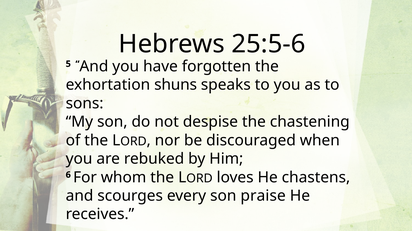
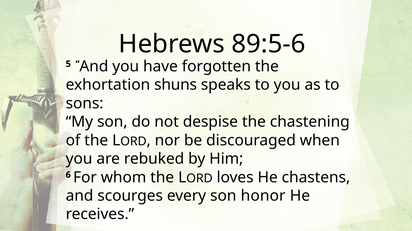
25:5-6: 25:5-6 -> 89:5-6 (269, 44)
praise: praise -> honor (263, 196)
